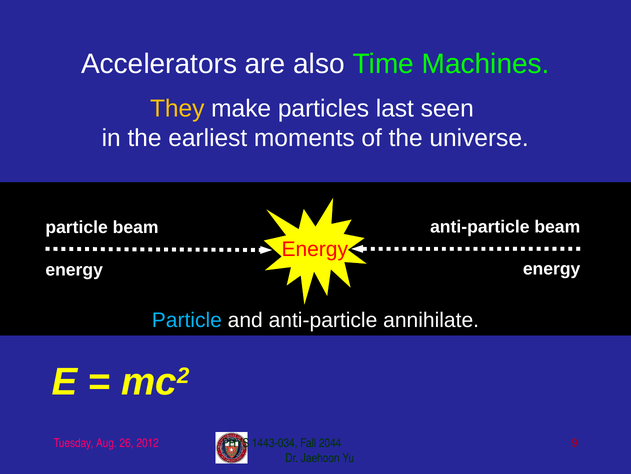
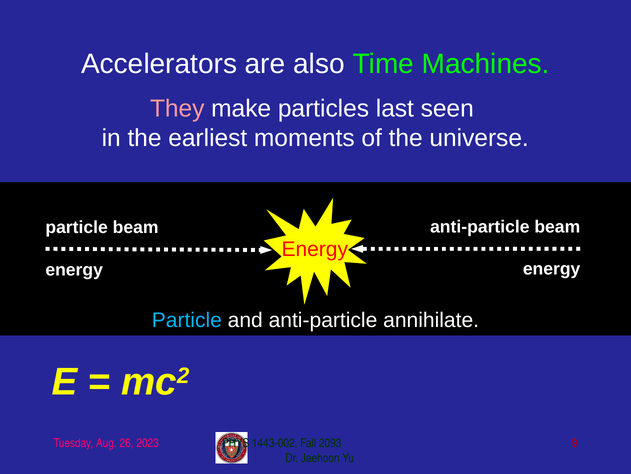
They colour: yellow -> pink (177, 108)
2012: 2012 -> 2023 (148, 443)
1443-034: 1443-034 -> 1443-002 (275, 443)
2044: 2044 -> 2093 (330, 443)
